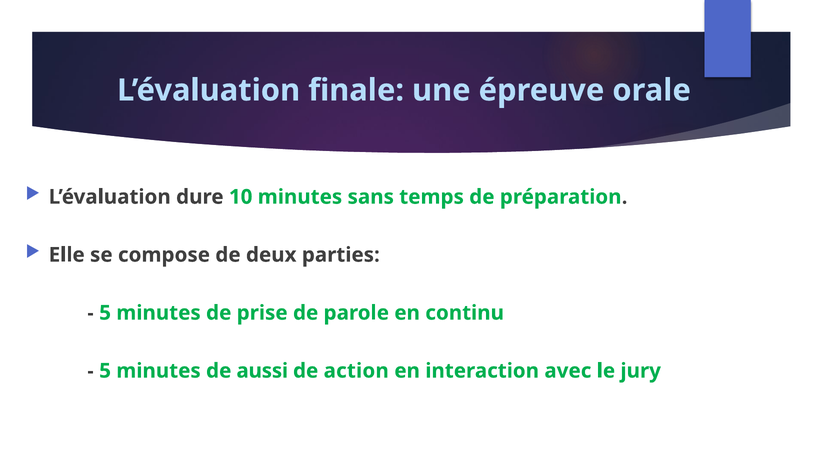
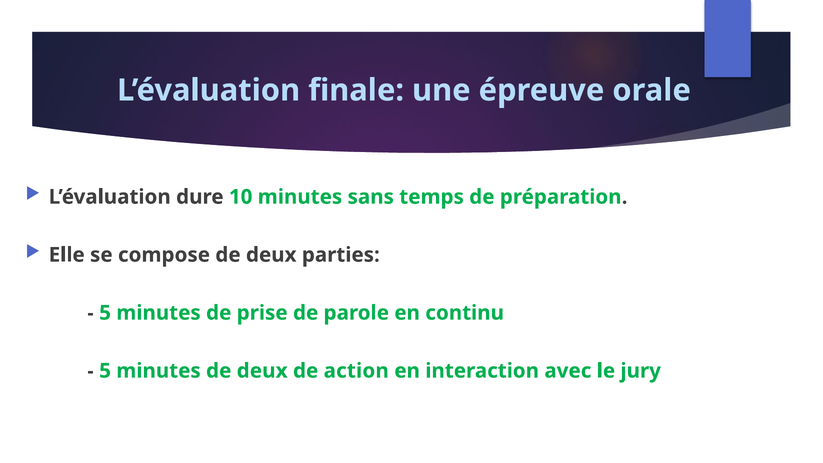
minutes de aussi: aussi -> deux (262, 371)
